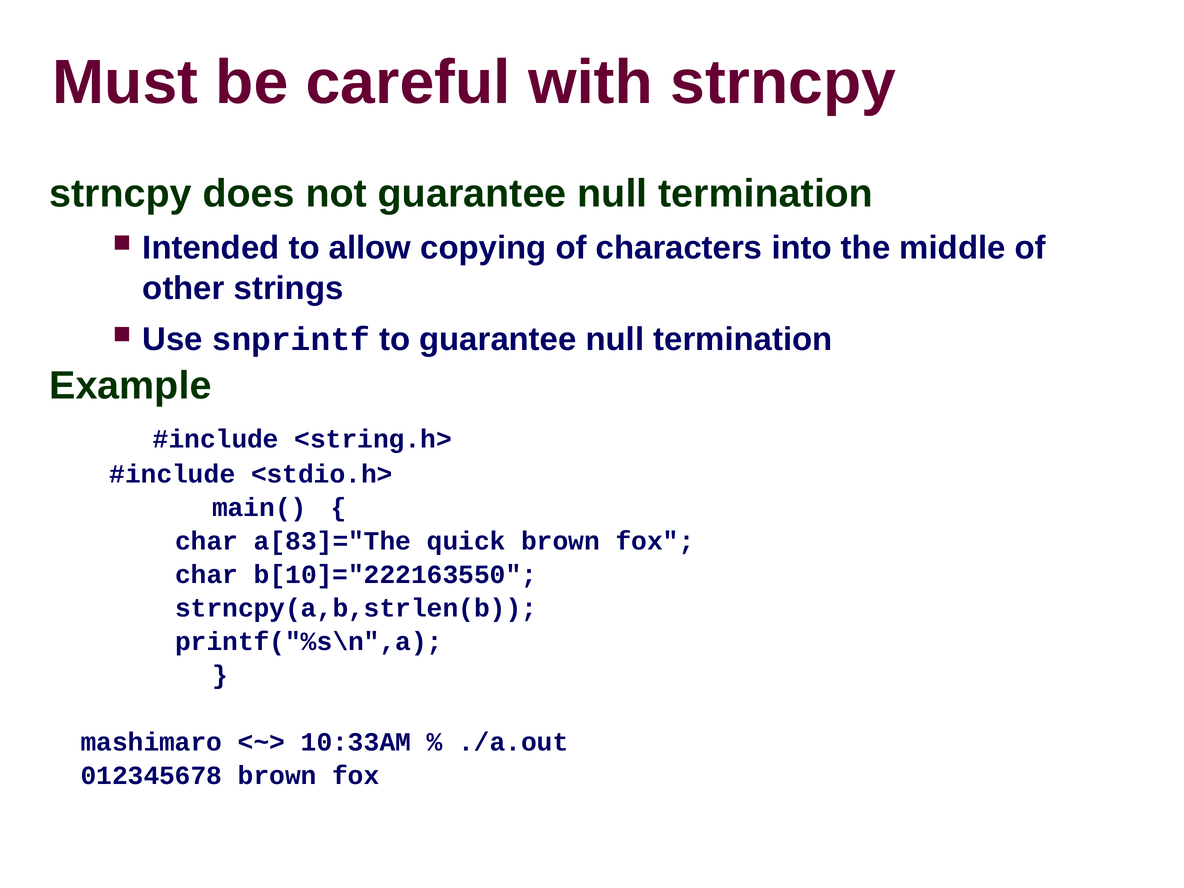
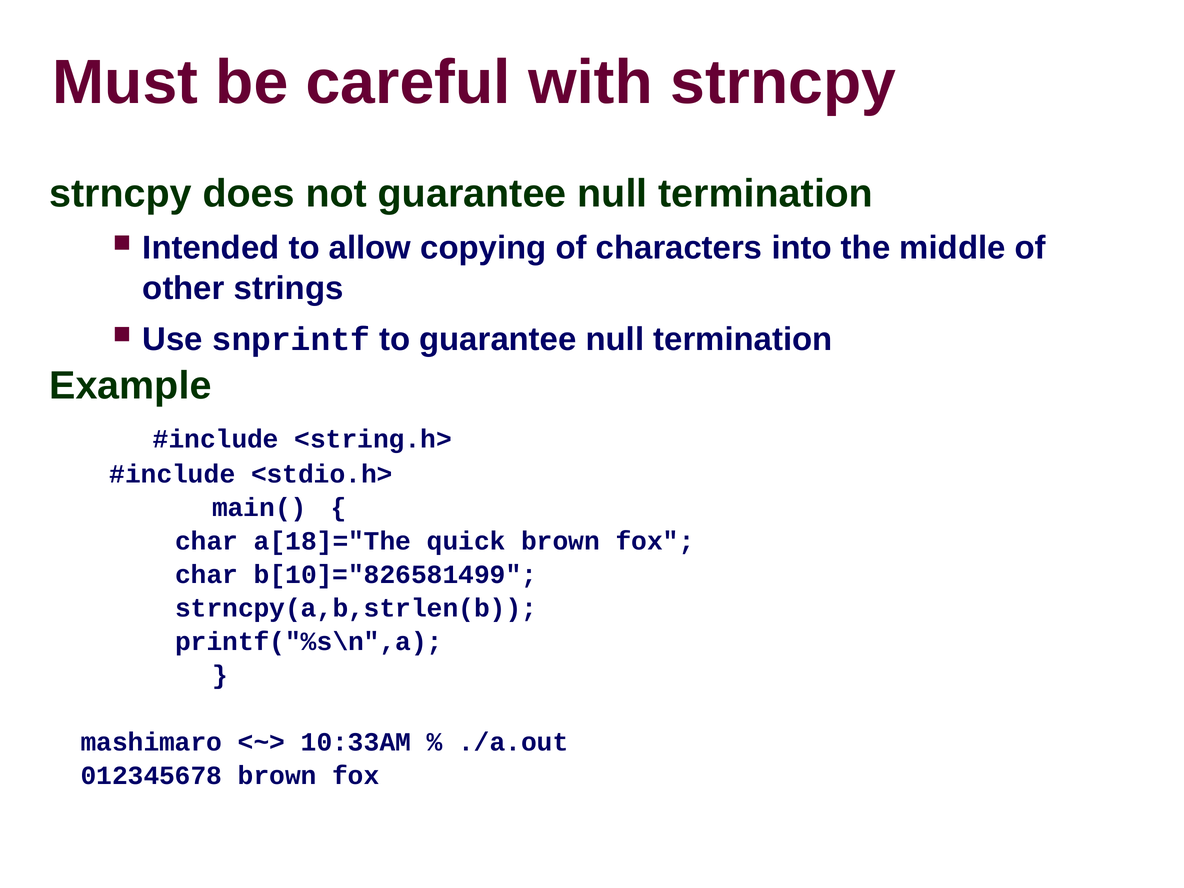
a[83]="The: a[83]="The -> a[18]="The (333, 541)
b[10]="222163550: b[10]="222163550 -> b[10]="826581499 (395, 575)
